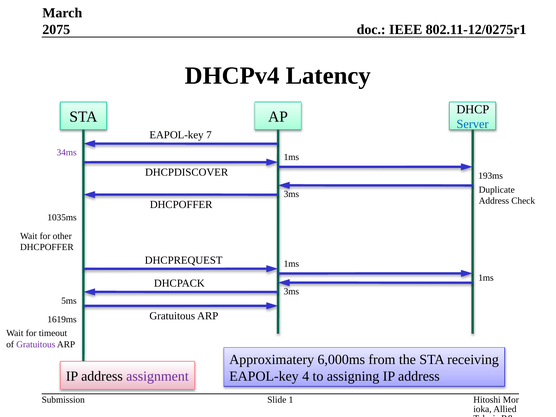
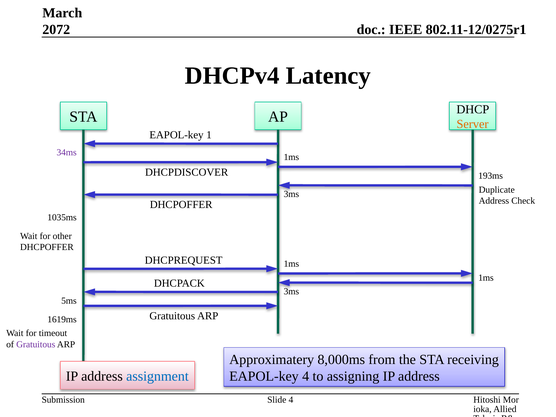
2075: 2075 -> 2072 (56, 30)
Server colour: blue -> orange (473, 124)
7: 7 -> 1 (209, 135)
6,000ms: 6,000ms -> 8,000ms (341, 360)
assignment colour: purple -> blue (157, 376)
Slide 1: 1 -> 4 (291, 400)
